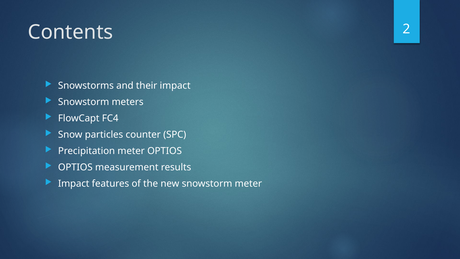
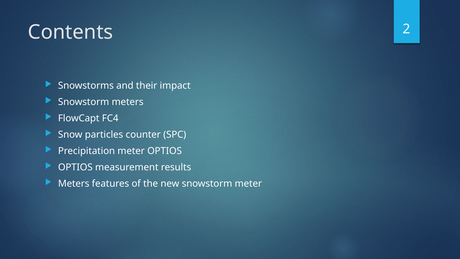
Impact: Impact -> Meters (74, 183)
